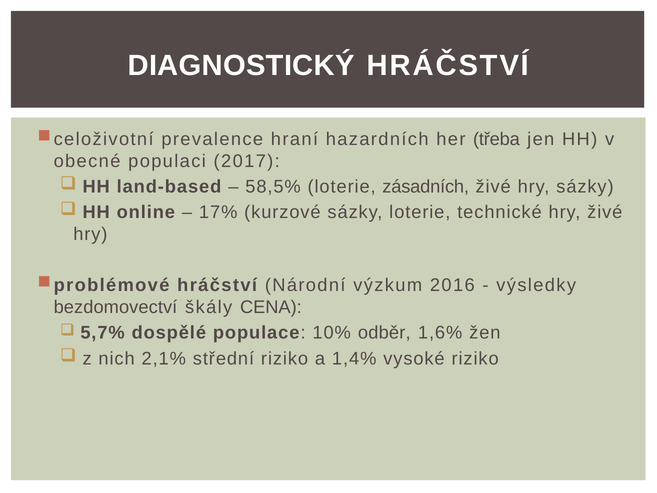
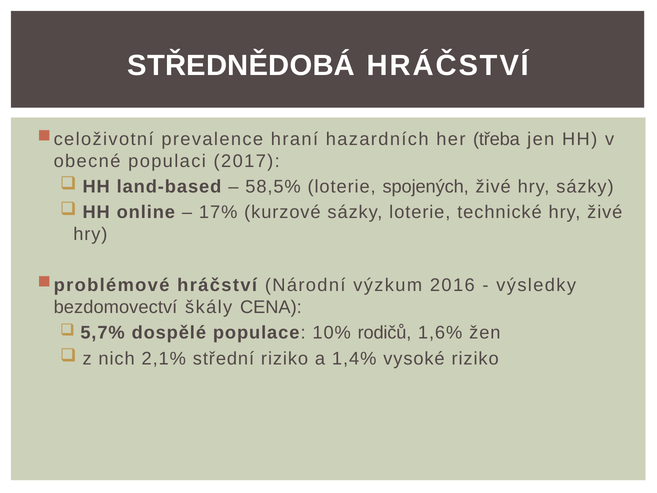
DIAGNOSTICKÝ: DIAGNOSTICKÝ -> STŘEDNĚDOBÁ (241, 65)
zásadních: zásadních -> spojených (426, 187)
odběr: odběr -> rodičů (384, 333)
